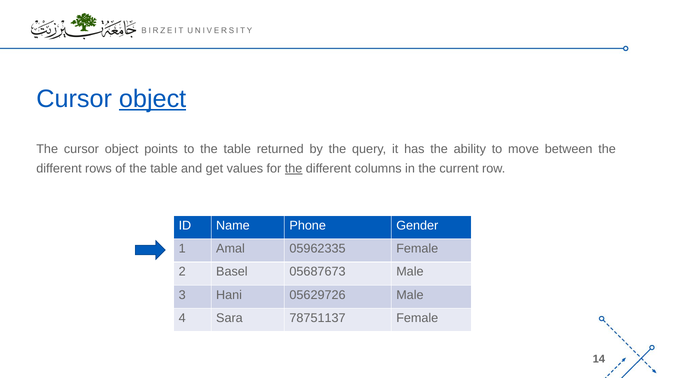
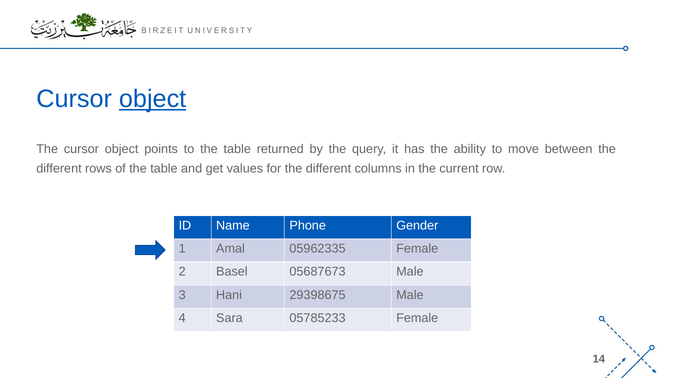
the underline: present -> none (294, 169)
05629726: 05629726 -> 29398675 (318, 295)
78751137: 78751137 -> 05785233 (318, 318)
